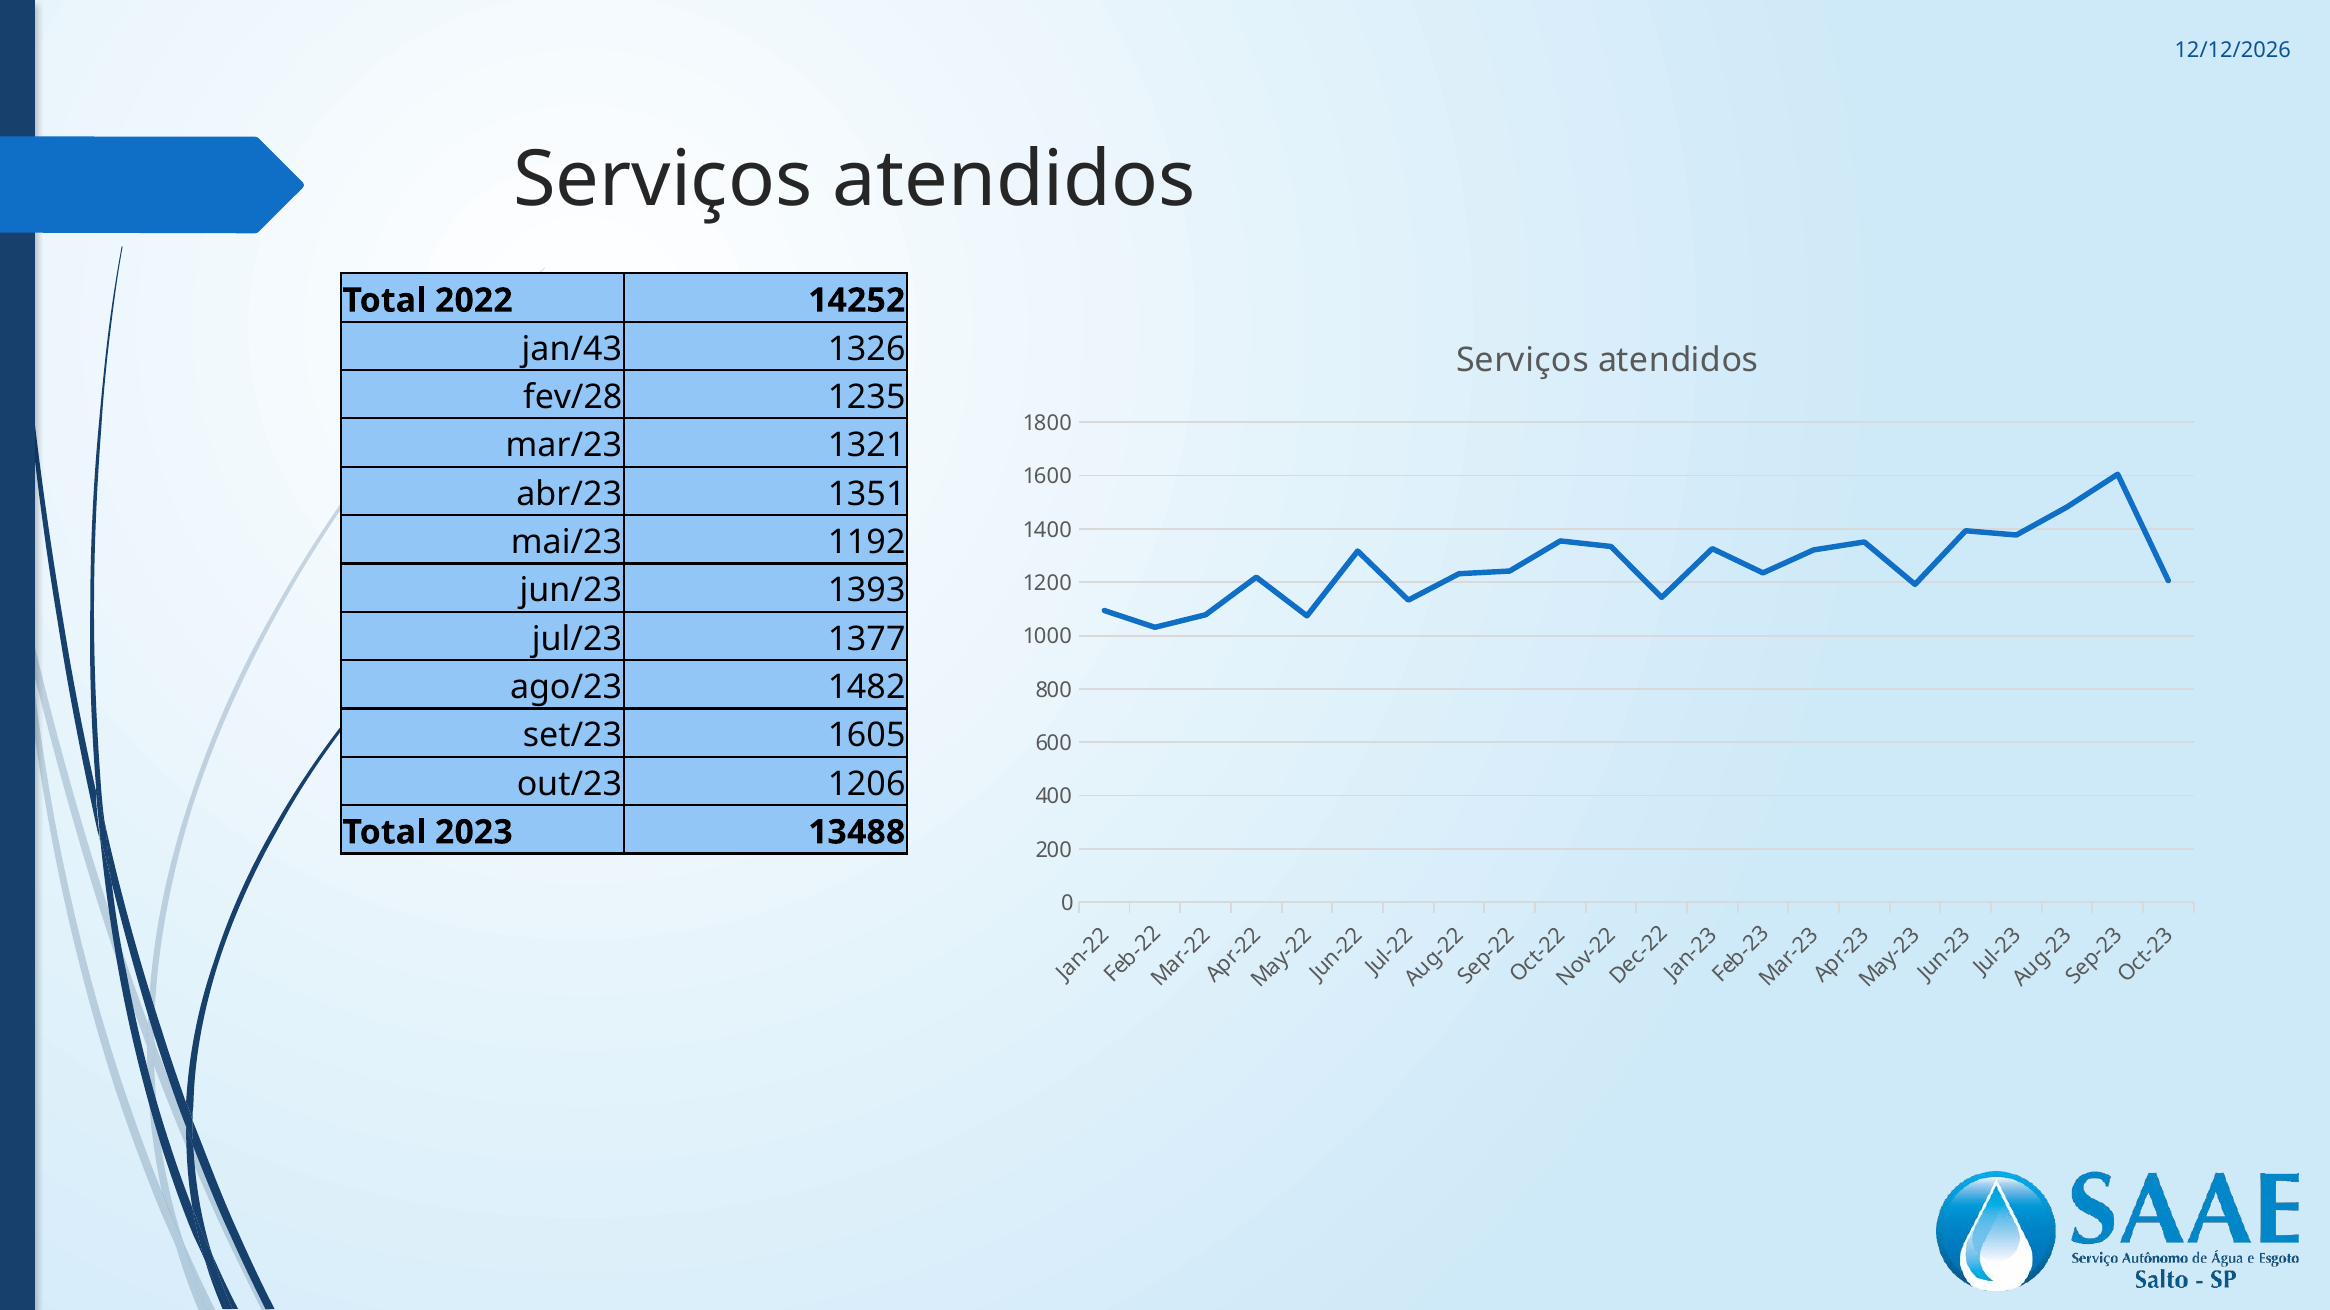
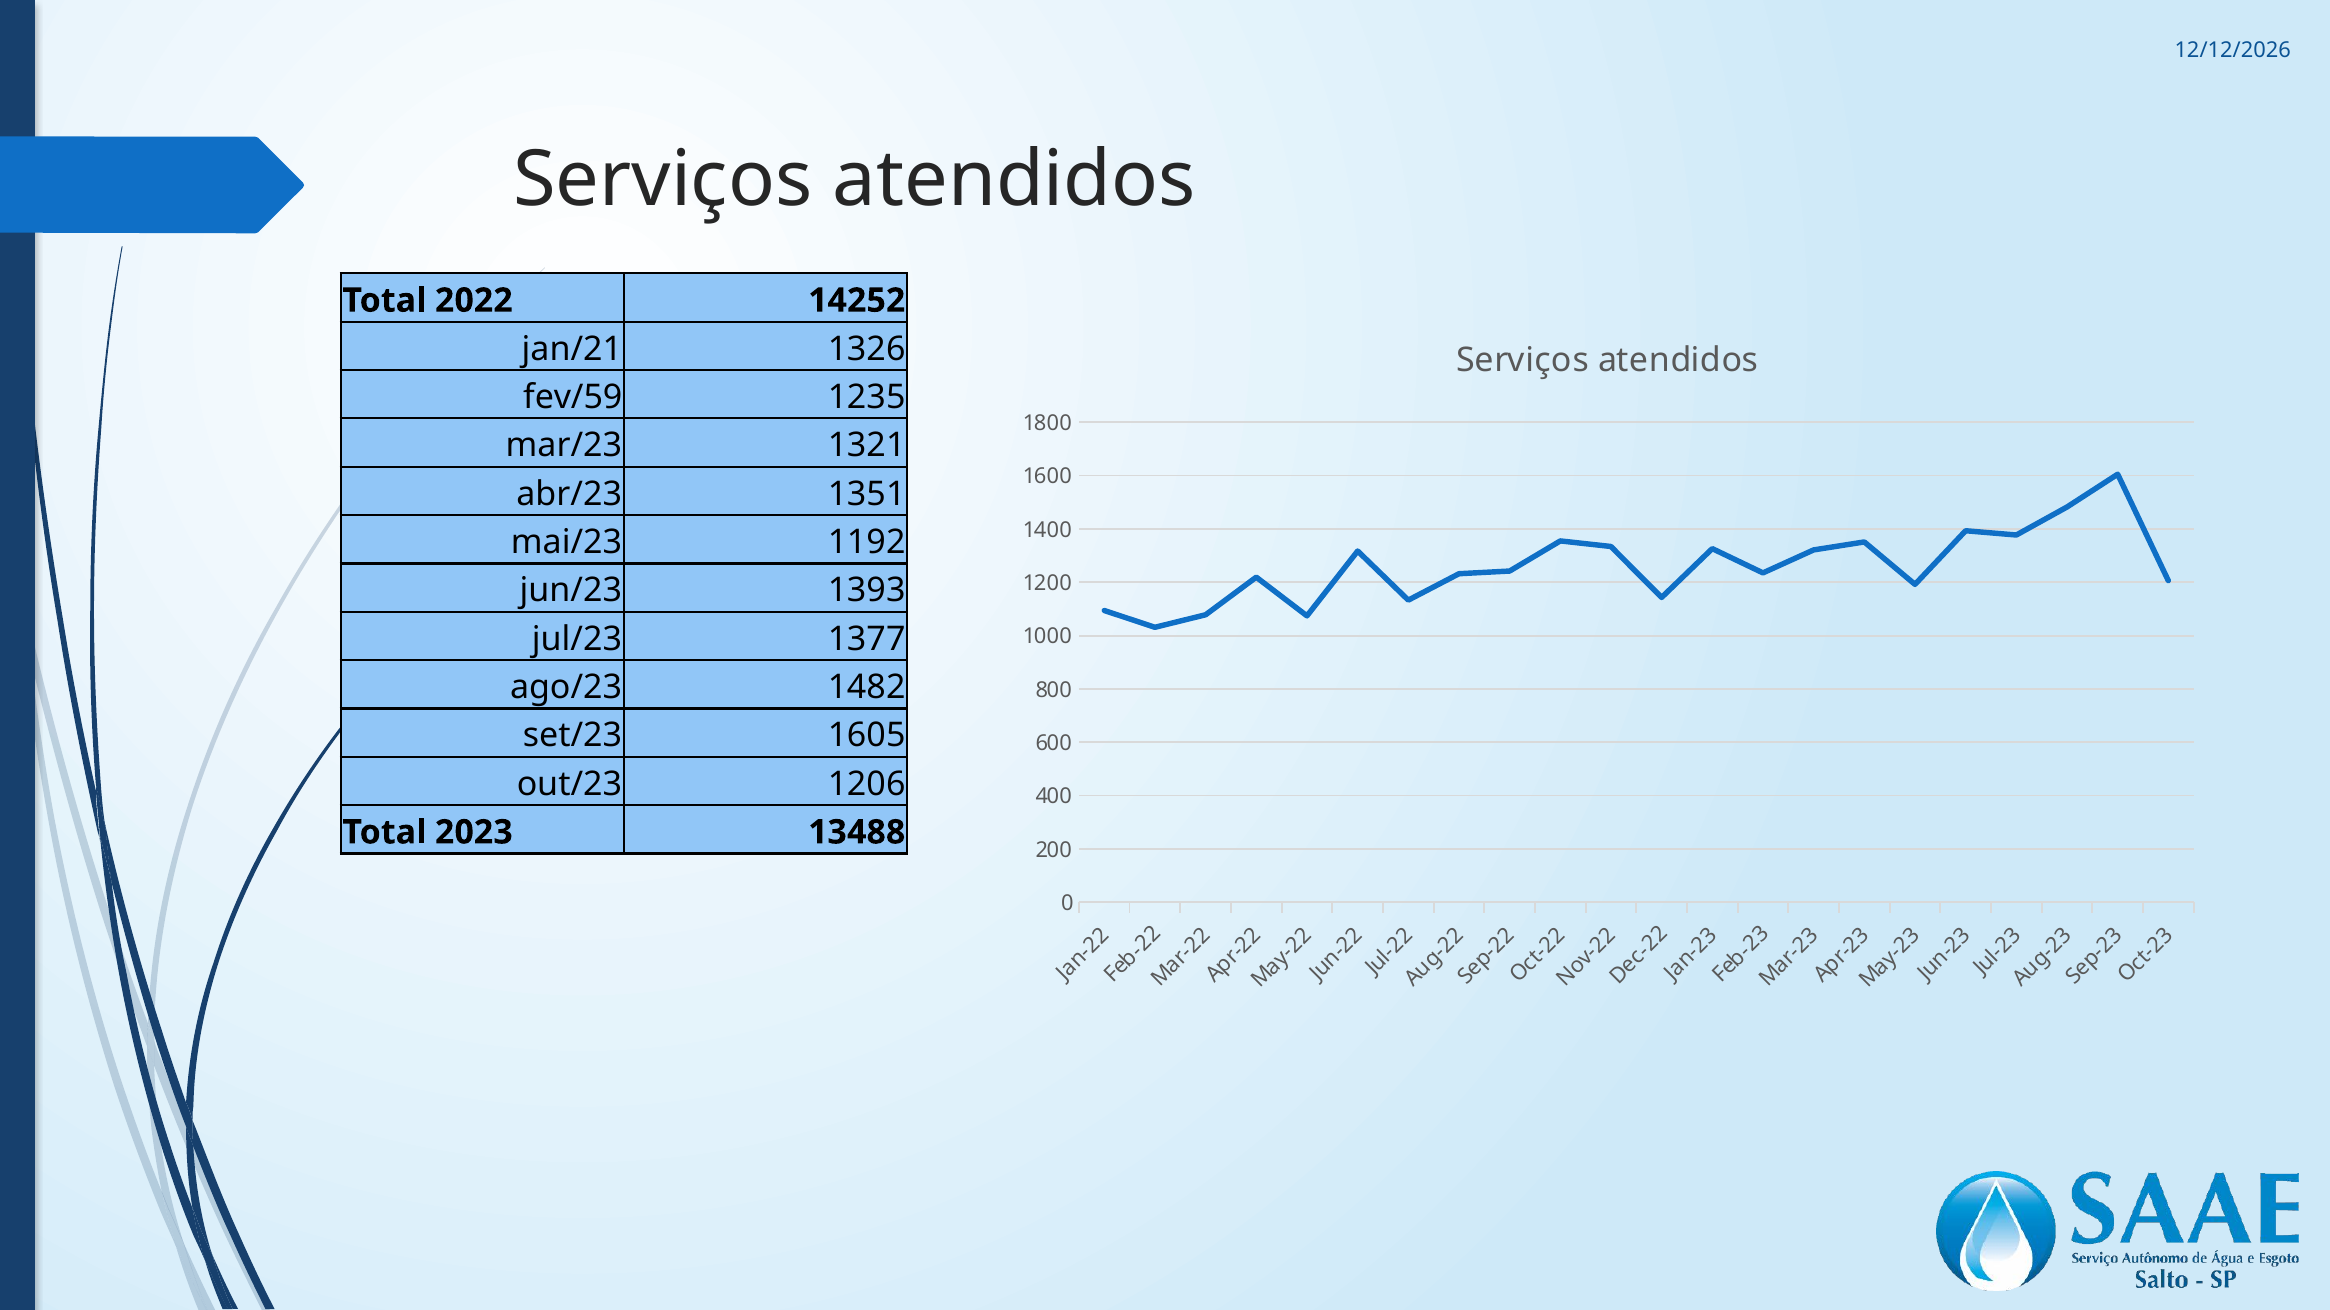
jan/43: jan/43 -> jan/21 (572, 349)
fev/28: fev/28 -> fev/59 (573, 397)
